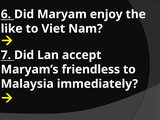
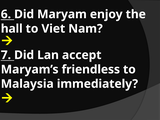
like: like -> hall (12, 29)
